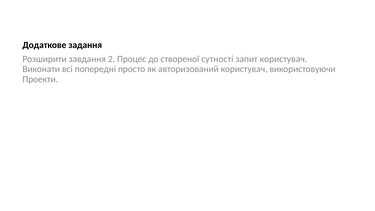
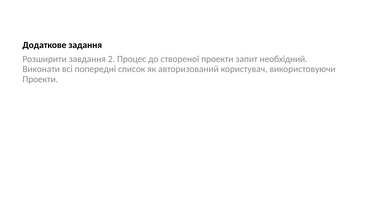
створеної сутності: сутності -> проекти (217, 59)
запит користувач: користувач -> необхідний (284, 59)
просто: просто -> список (132, 69)
